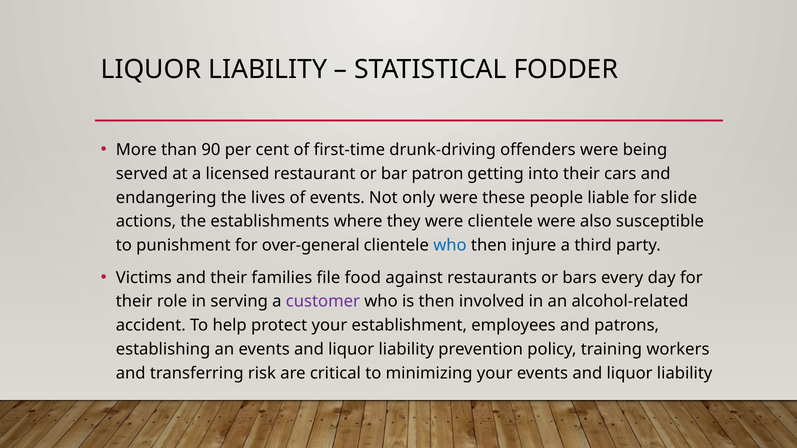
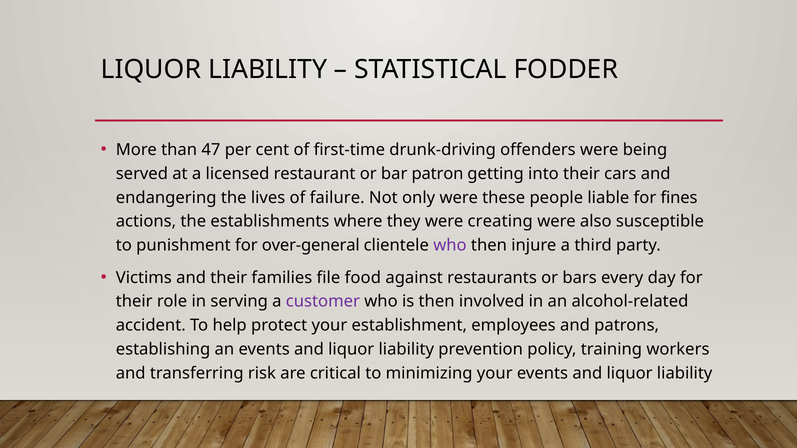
90: 90 -> 47 (211, 150)
of events: events -> failure (337, 198)
slide: slide -> fines (679, 198)
were clientele: clientele -> creating (500, 222)
who colour: blue -> purple (450, 245)
